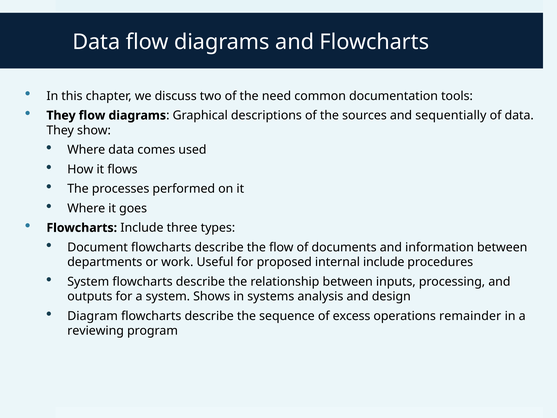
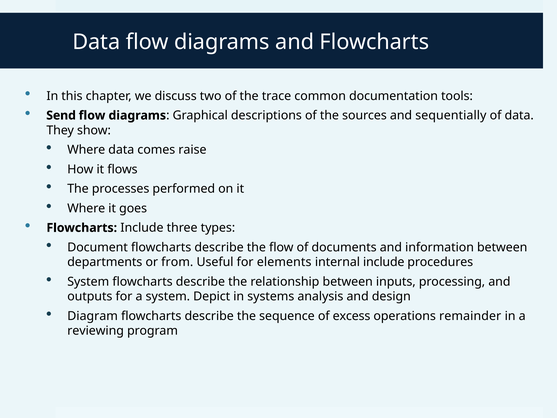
need: need -> trace (277, 96)
They: They -> Send (61, 115)
used: used -> raise (192, 150)
work: work -> from (177, 262)
proposed: proposed -> elements (284, 262)
Shows: Shows -> Depict (212, 296)
